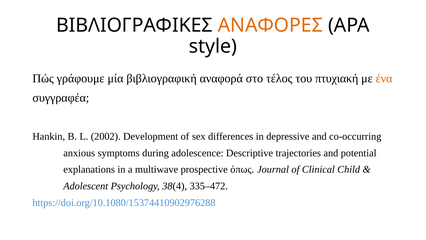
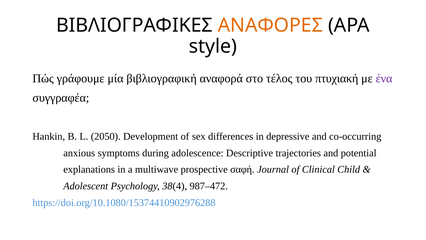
ένα colour: orange -> purple (384, 78)
2002: 2002 -> 2050 (106, 136)
όπως: όπως -> σαφή (242, 169)
335–472: 335–472 -> 987–472 (209, 186)
